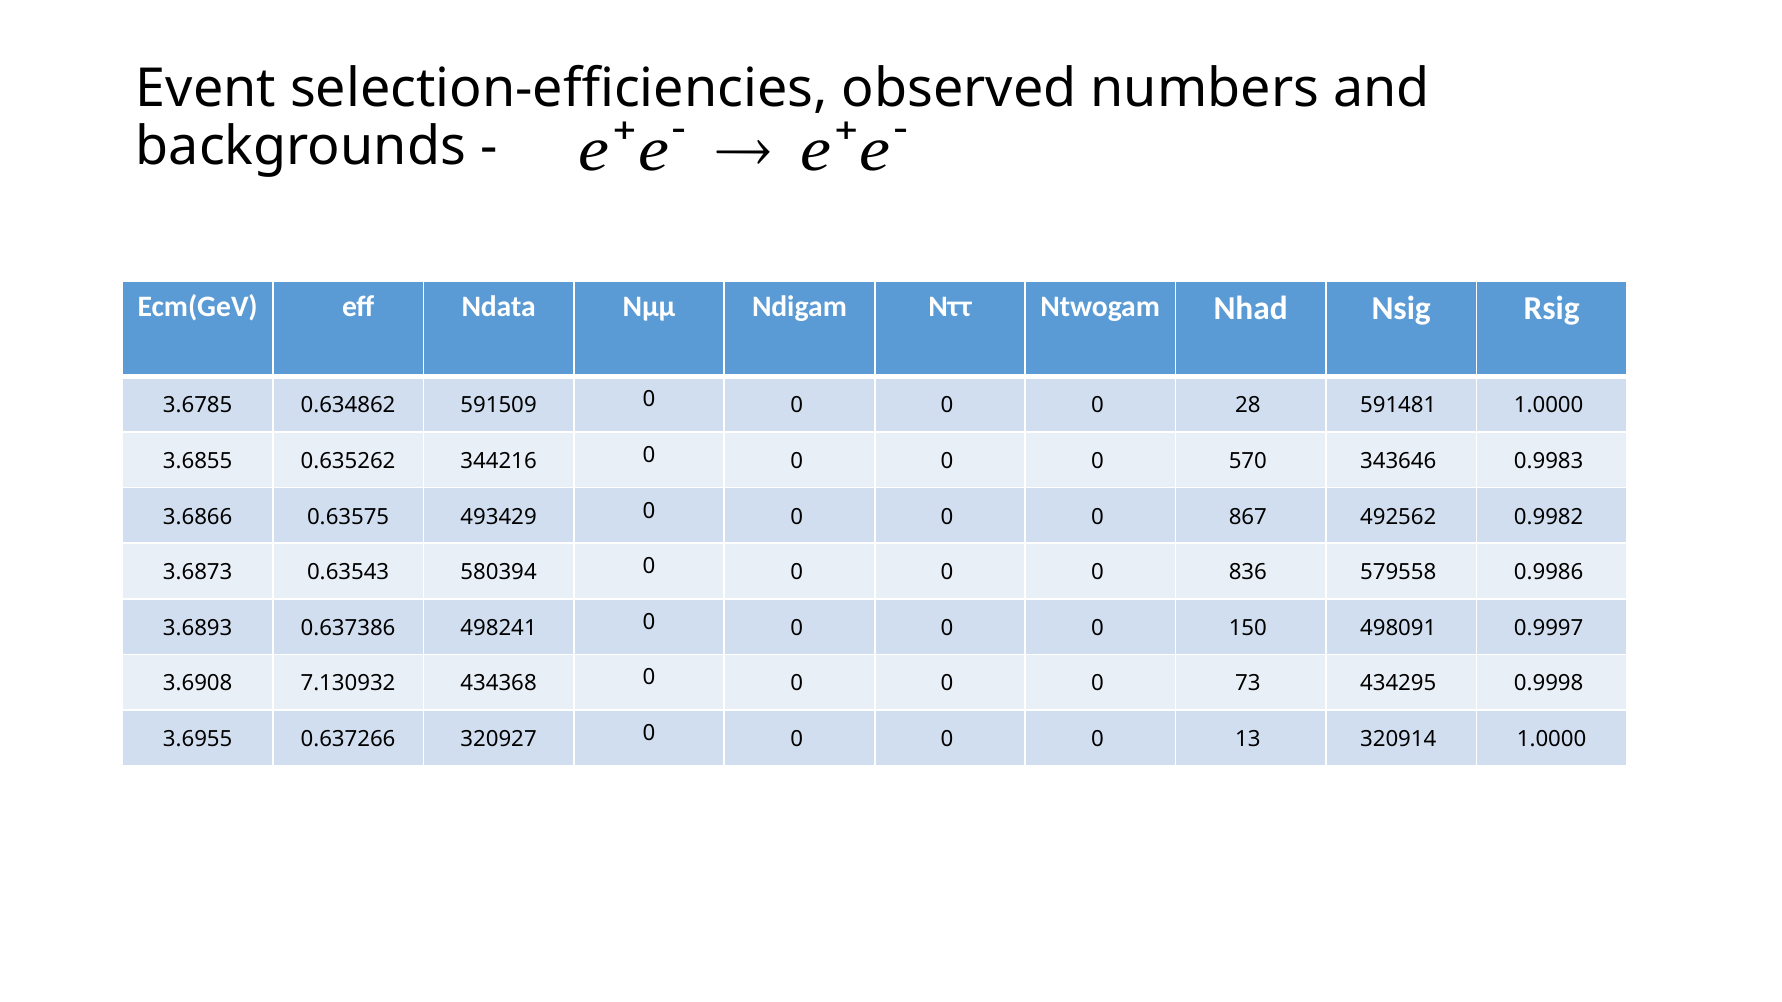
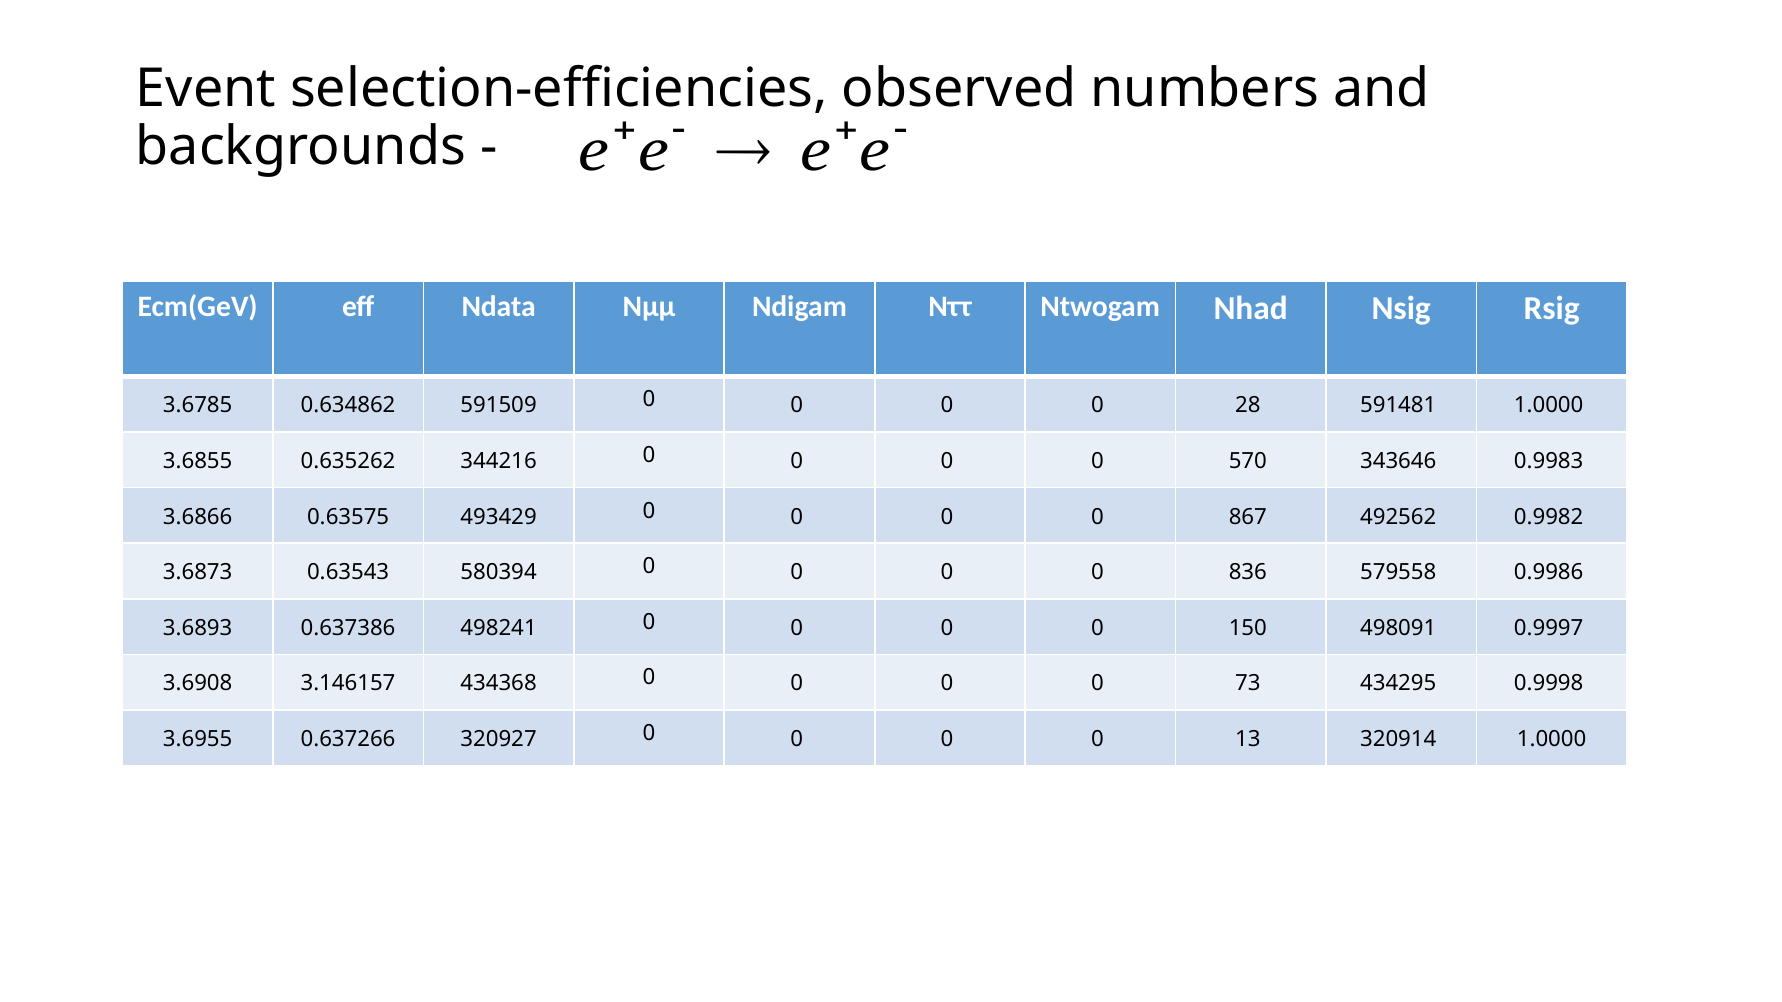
7.130932: 7.130932 -> 3.146157 (348, 684)
